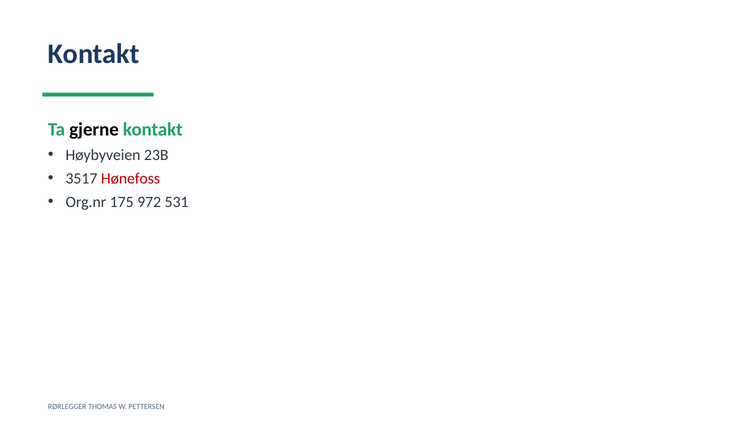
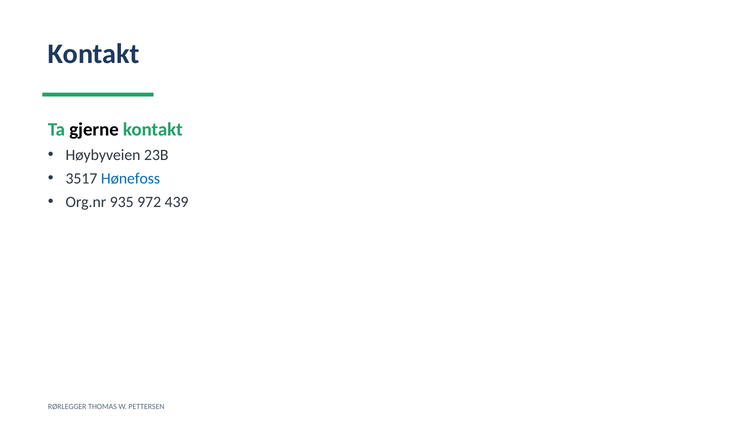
Hønefoss colour: red -> blue (130, 178)
175: 175 -> 935 (122, 202)
531: 531 -> 439 (177, 202)
